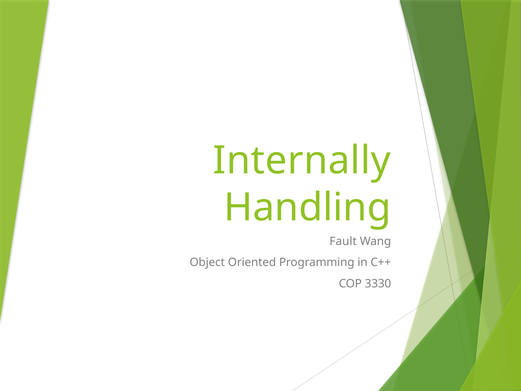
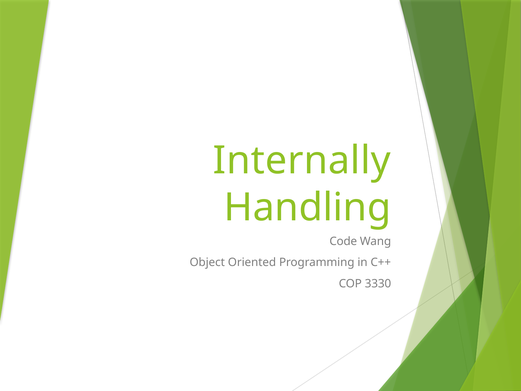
Fault: Fault -> Code (343, 241)
